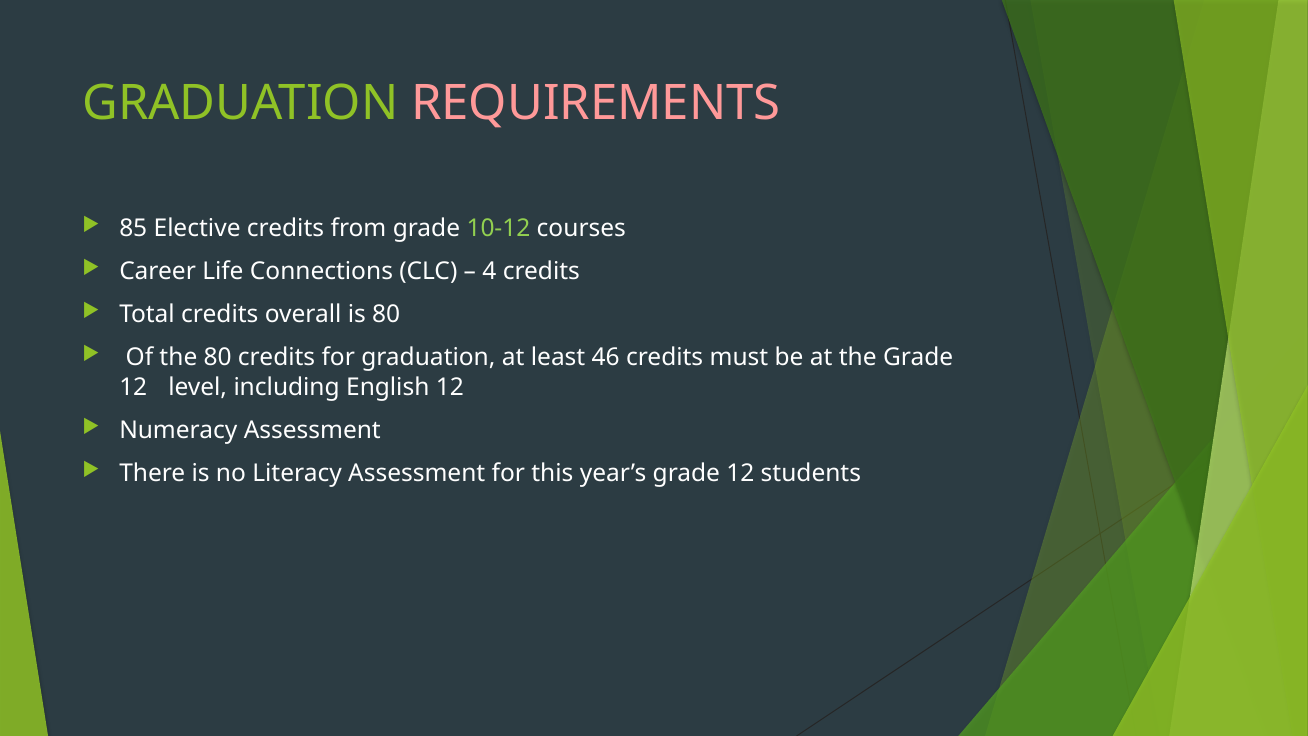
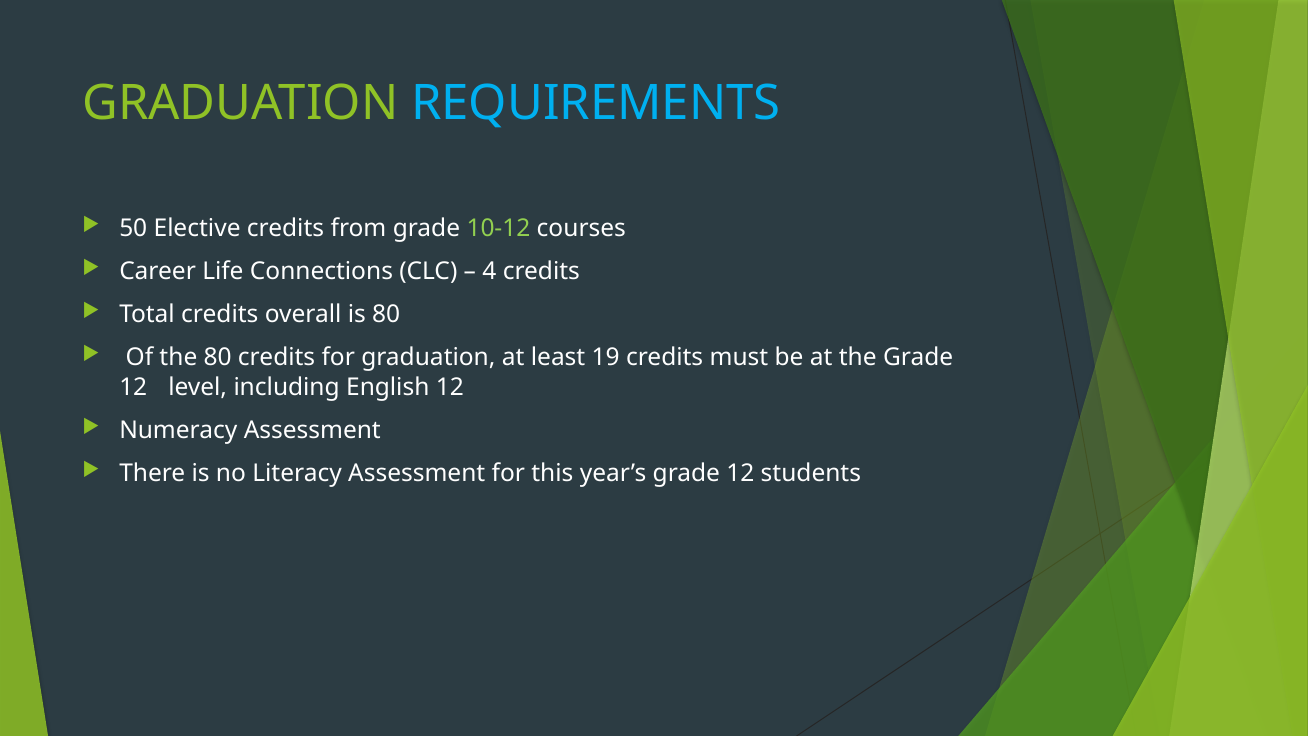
REQUIREMENTS colour: pink -> light blue (596, 103)
85: 85 -> 50 (133, 228)
46: 46 -> 19 (606, 358)
